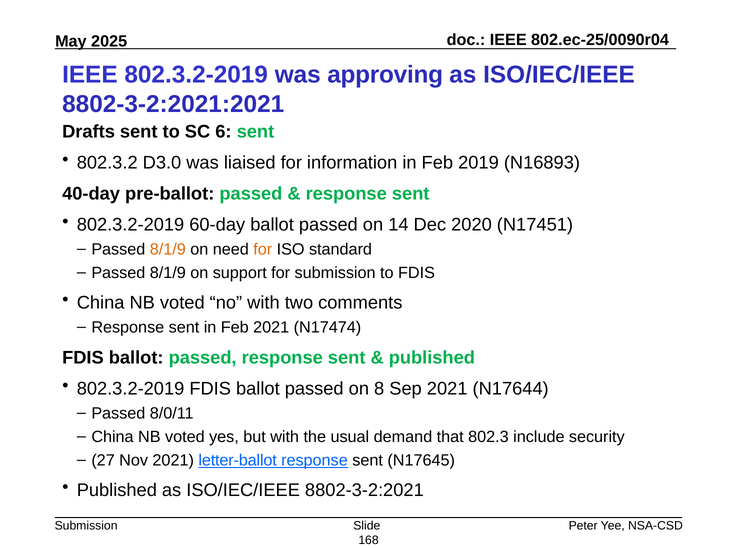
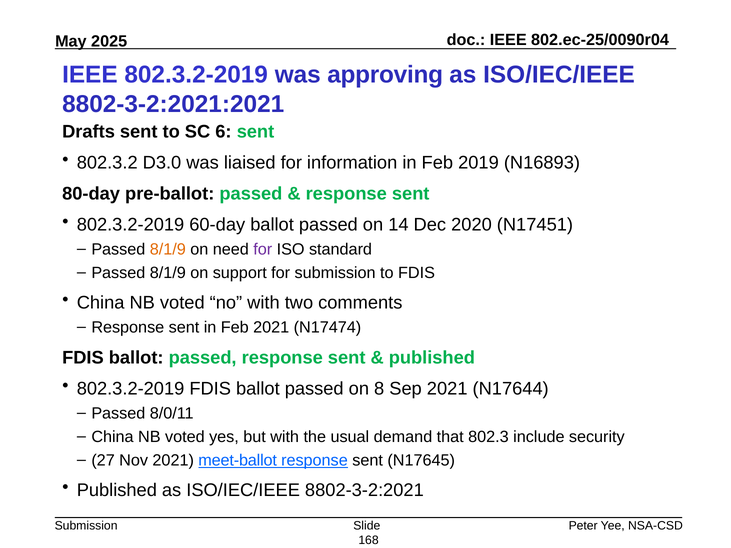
40-day: 40-day -> 80-day (91, 194)
for colour: orange -> purple (263, 250)
letter-ballot: letter-ballot -> meet-ballot (238, 460)
